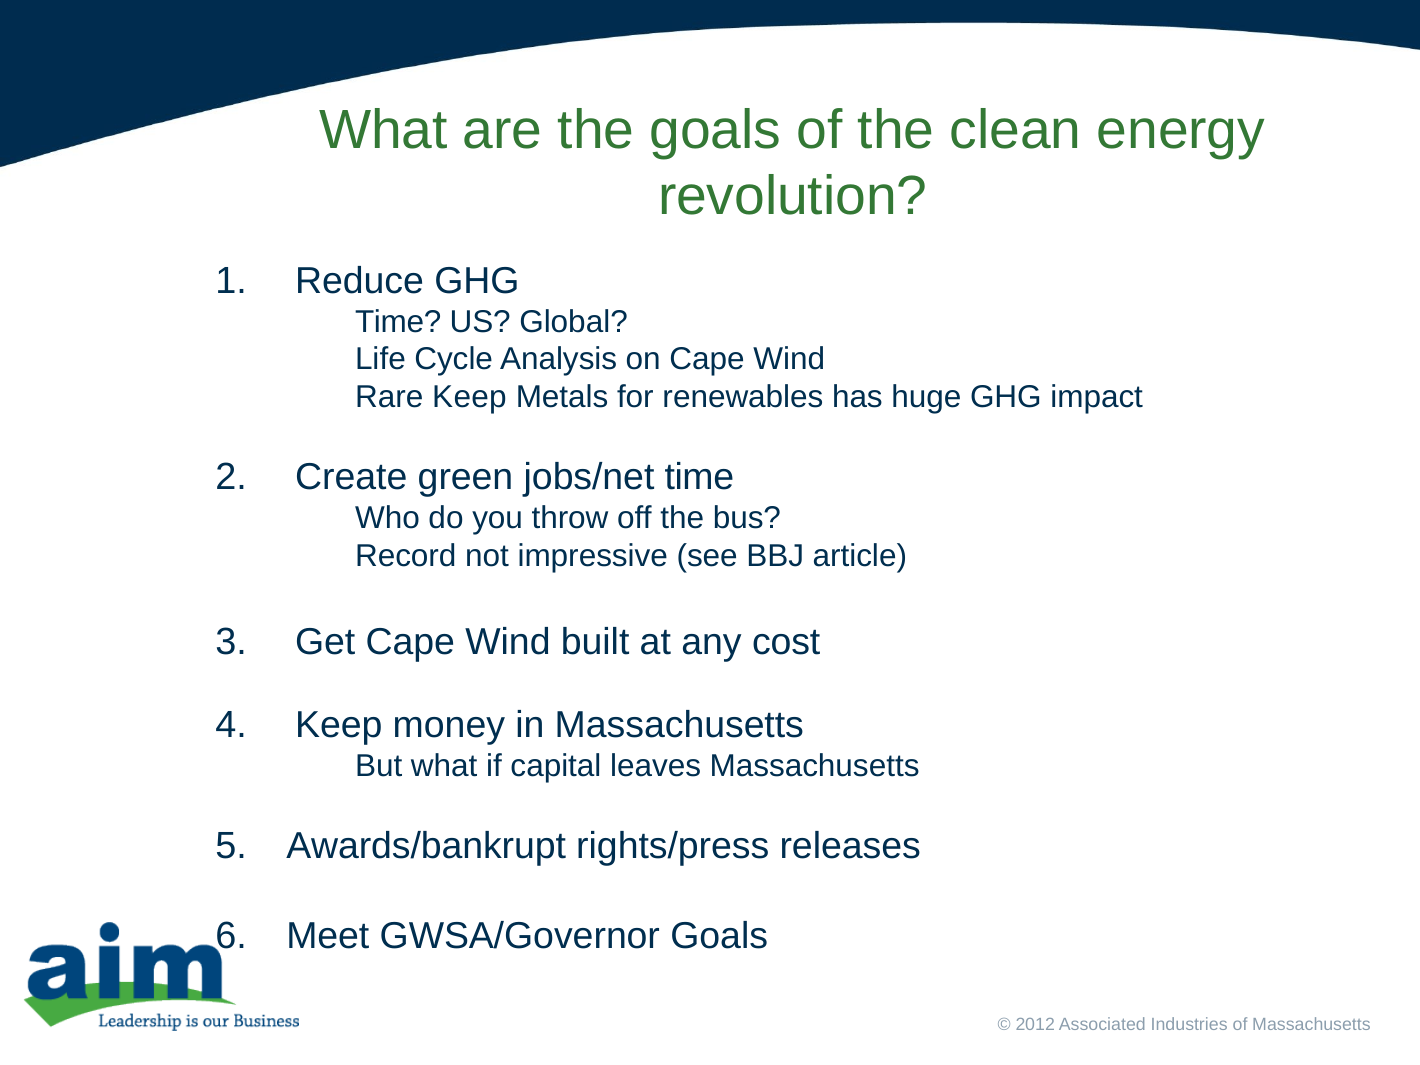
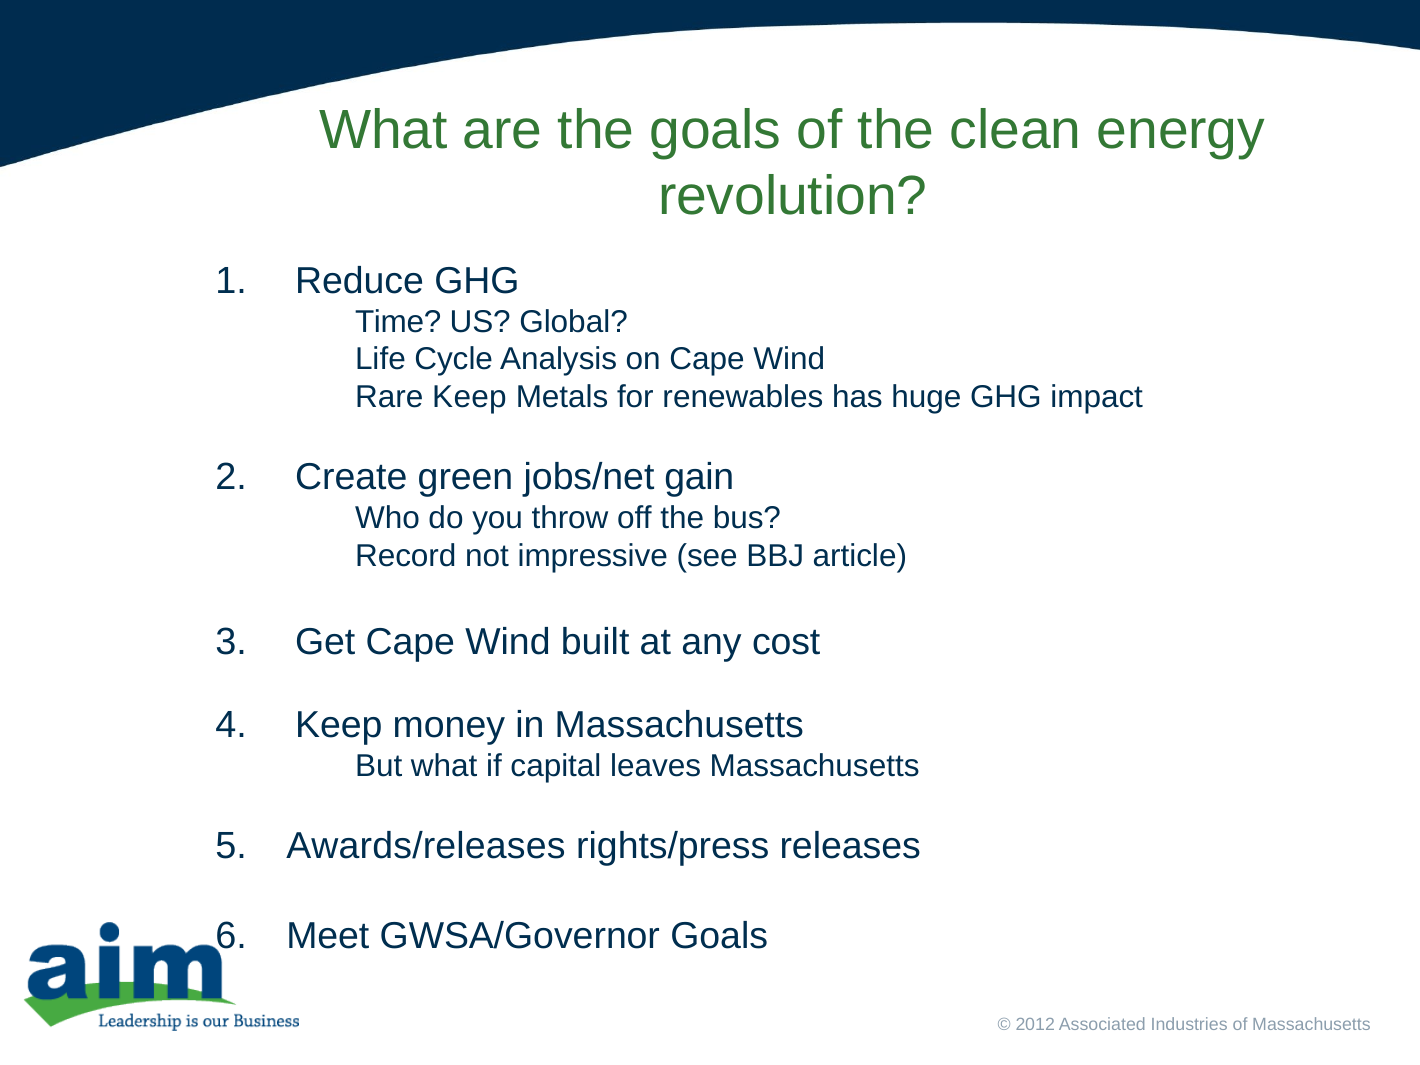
jobs/net time: time -> gain (699, 477)
Awards/bankrupt: Awards/bankrupt -> Awards/releases (426, 846)
